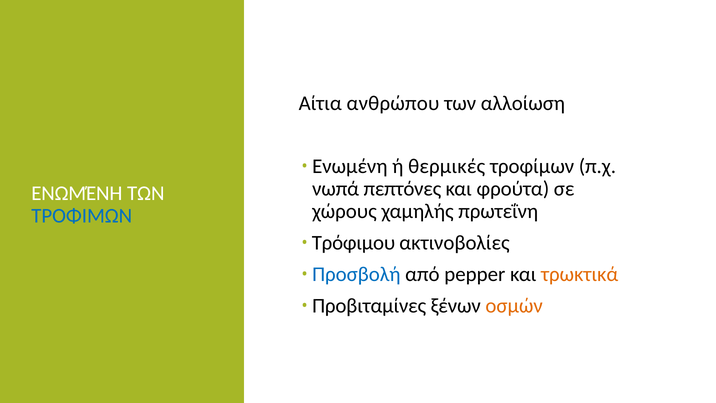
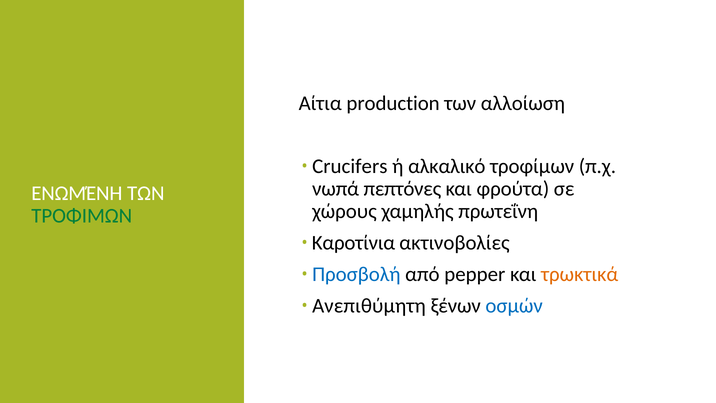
ανθρώπου: ανθρώπου -> production (393, 103)
Ενωμένη: Ενωμένη -> Crucifers (350, 166)
θερμικές: θερμικές -> αλκαλικό (447, 166)
ΤΡΟΦΙΜΩΝ colour: blue -> green (82, 216)
Τρόφιμου: Τρόφιμου -> Καροτίνια (353, 243)
Προβιταμίνες: Προβιταμίνες -> Ανεπιθύμητη (369, 306)
οσμών colour: orange -> blue (514, 306)
